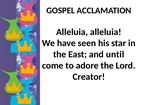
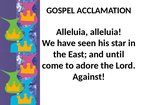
Creator: Creator -> Against (89, 77)
